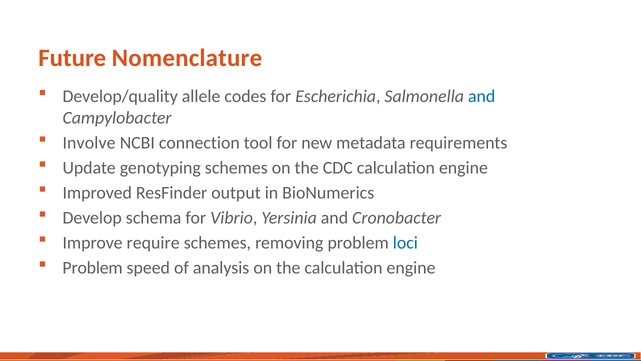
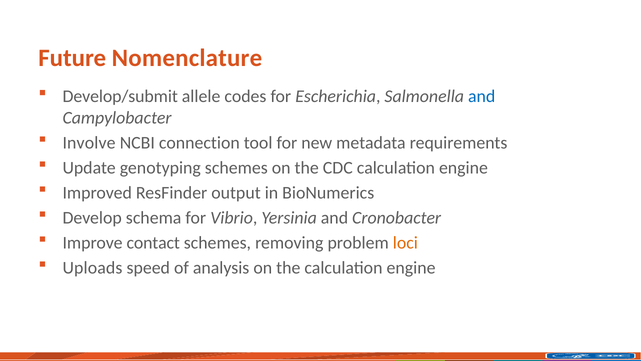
Develop/quality: Develop/quality -> Develop/submit (120, 96)
require: require -> contact (153, 242)
loci colour: blue -> orange (405, 242)
Problem: Problem -> Uploads (92, 267)
